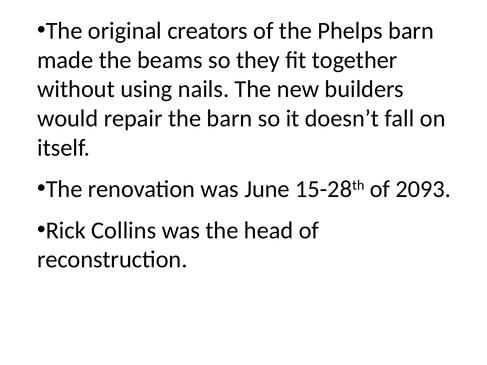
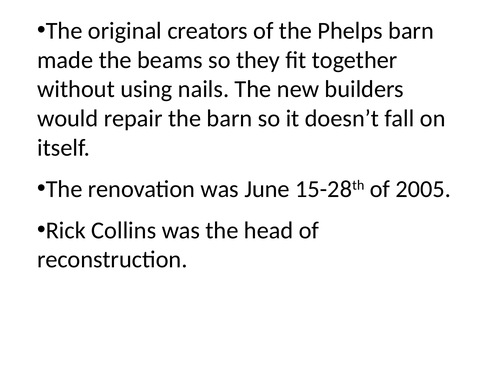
2093: 2093 -> 2005 (423, 189)
